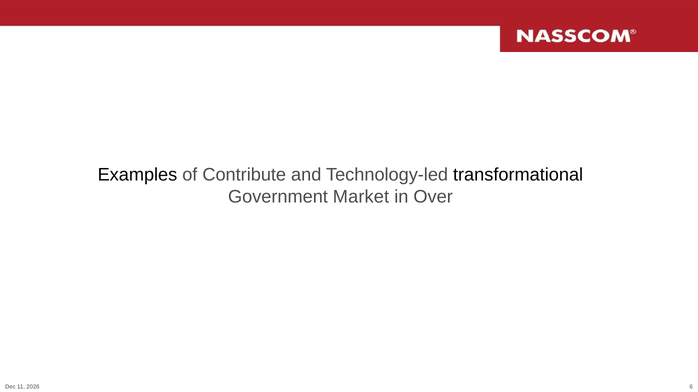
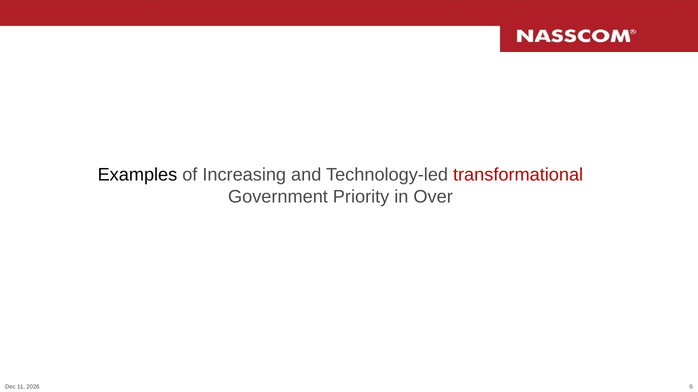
Contribute: Contribute -> Increasing (244, 175)
transformational colour: black -> red (518, 175)
Market: Market -> Priority (361, 197)
